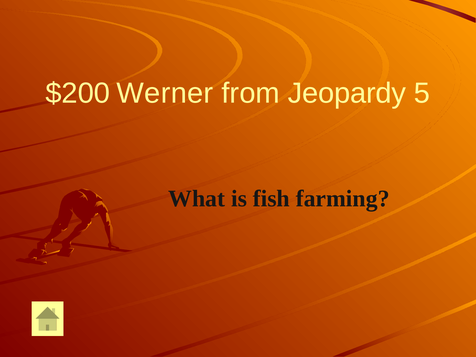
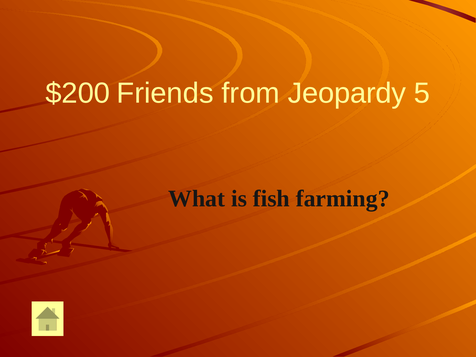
Werner: Werner -> Friends (165, 93)
